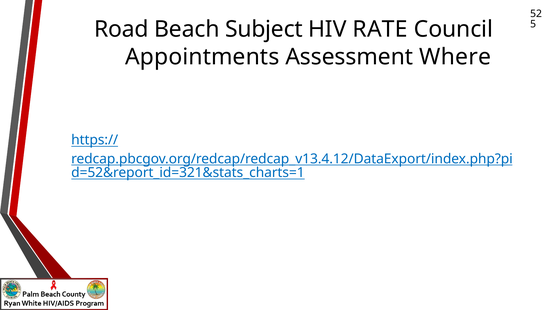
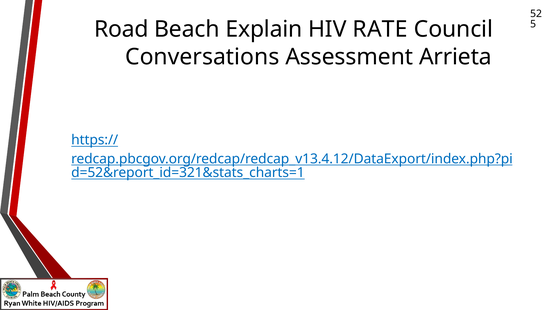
Subject: Subject -> Explain (264, 29)
Appointments: Appointments -> Conversations (202, 57)
Where: Where -> Arrieta (455, 57)
